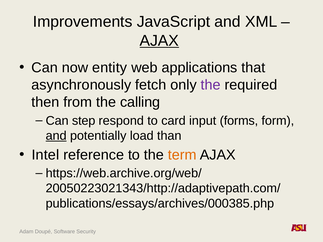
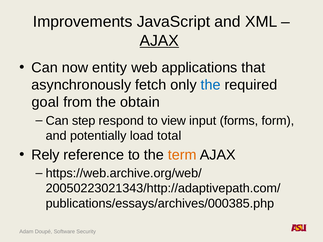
the colour: purple -> blue (211, 85)
then: then -> goal (45, 102)
calling: calling -> obtain (140, 102)
card: card -> view (173, 121)
and underline: present -> none (56, 136)
than: than -> total (169, 136)
Intel: Intel -> Rely (45, 155)
